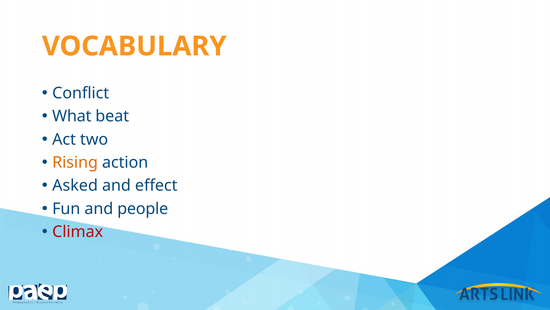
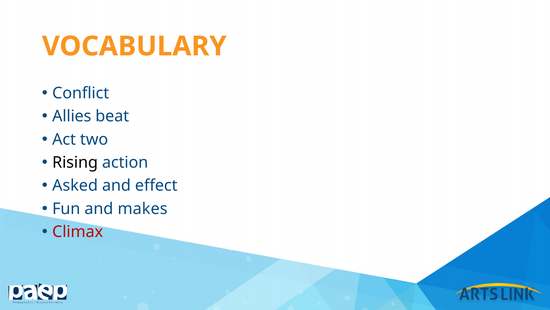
What: What -> Allies (72, 116)
Rising colour: orange -> black (75, 162)
people: people -> makes (143, 208)
